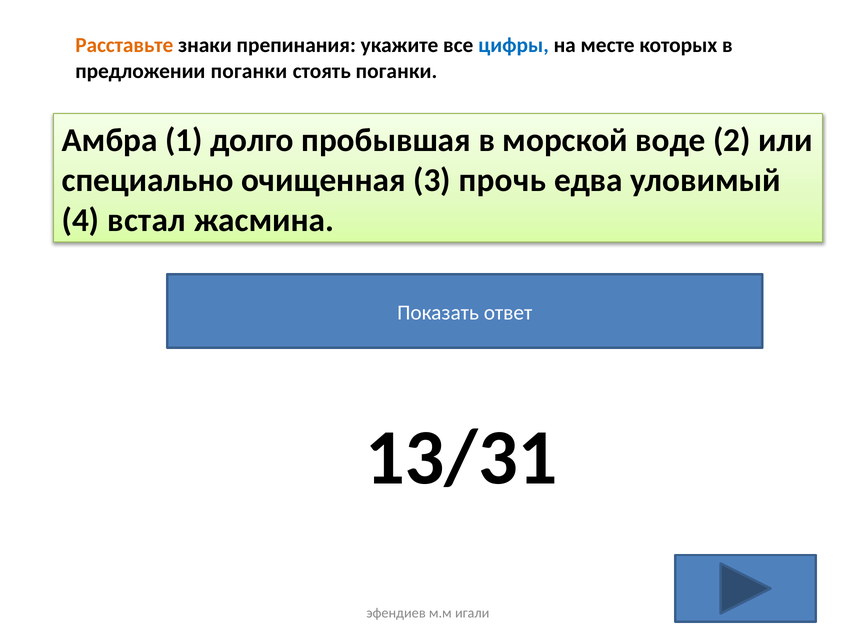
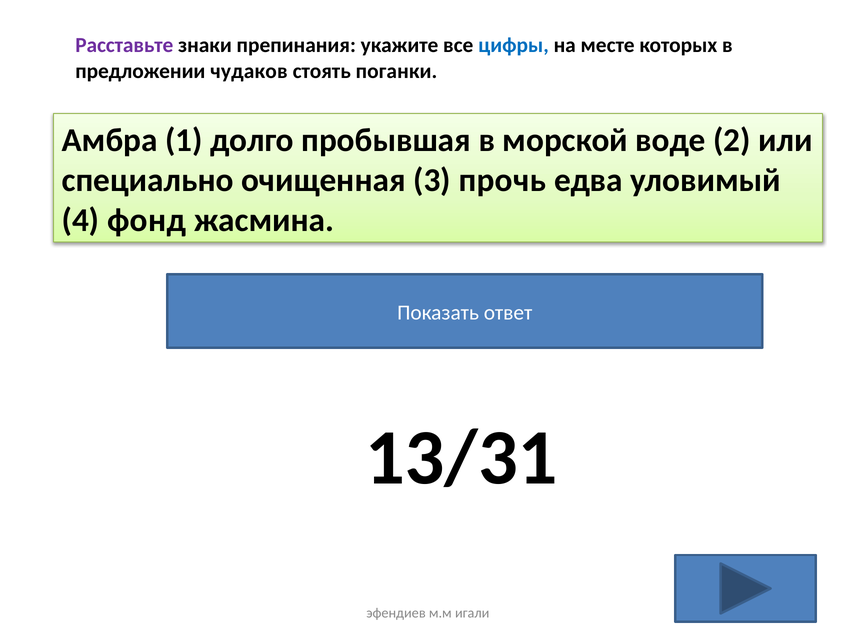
Расставьте colour: orange -> purple (124, 45)
предложении поганки: поганки -> чудаков (249, 71)
встал: встал -> фонд (147, 220)
